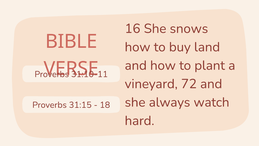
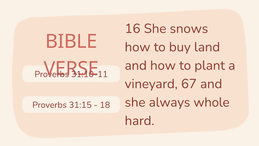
72: 72 -> 67 (189, 84)
watch: watch -> whole (212, 102)
